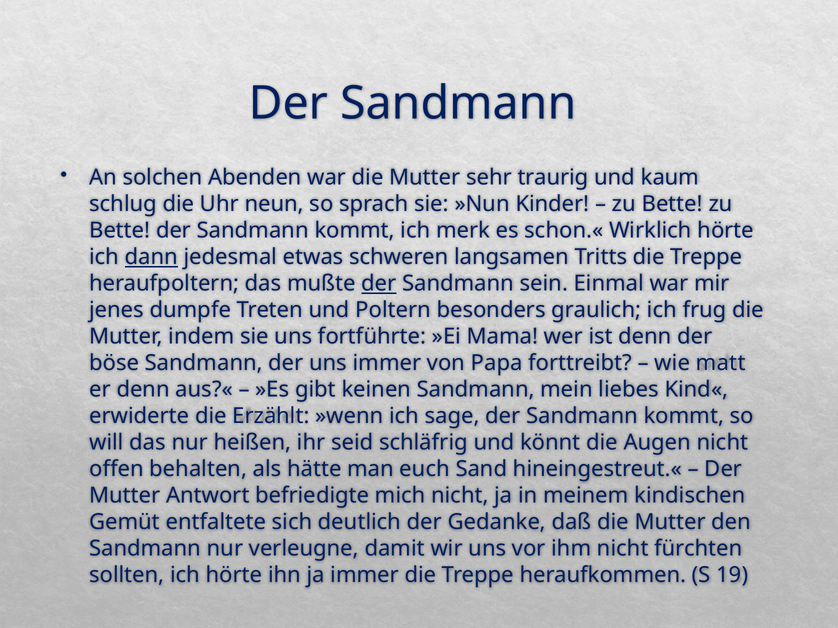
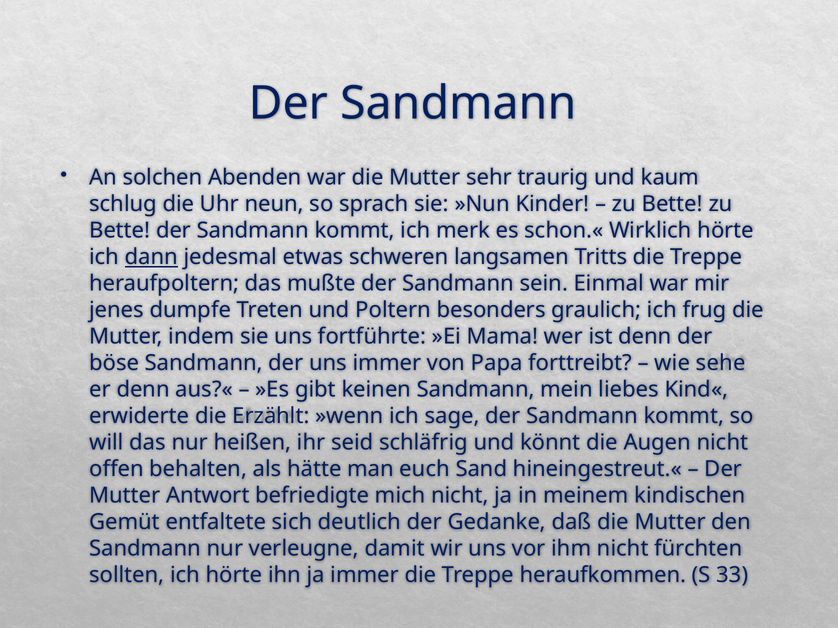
der underline: present -> none (379, 284)
matt: matt -> sehe (721, 363)
19: 19 -> 33 (732, 576)
